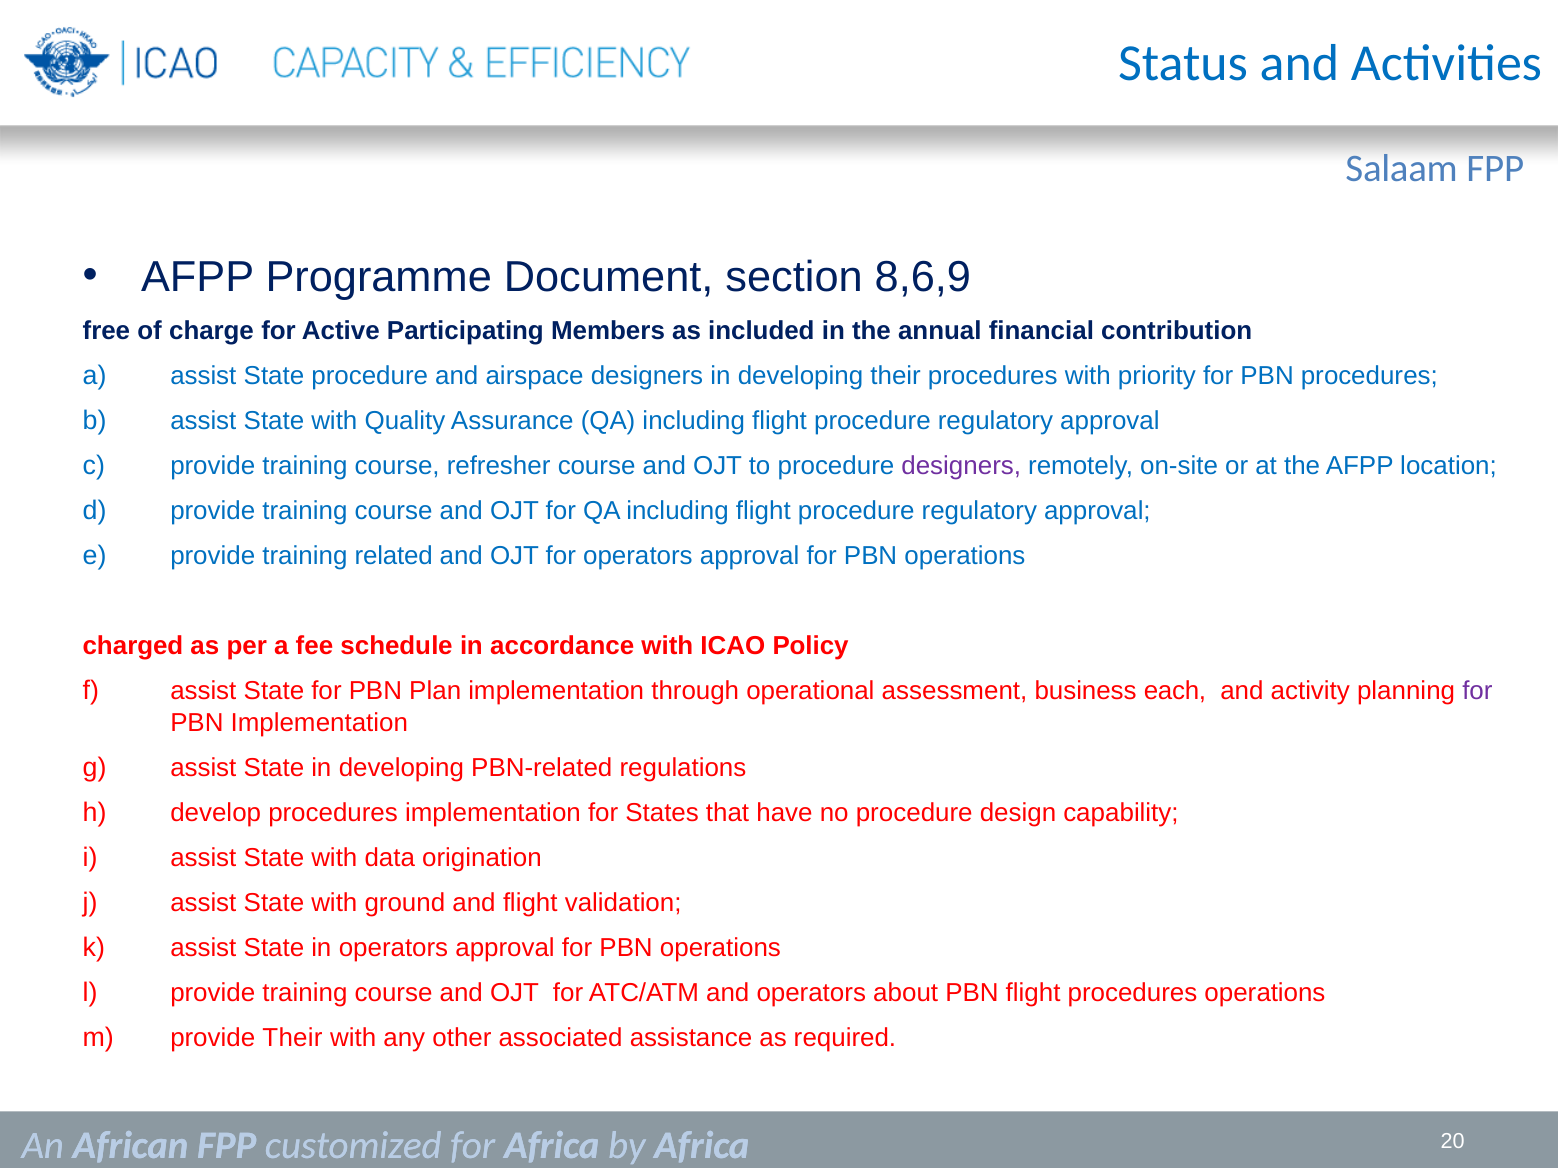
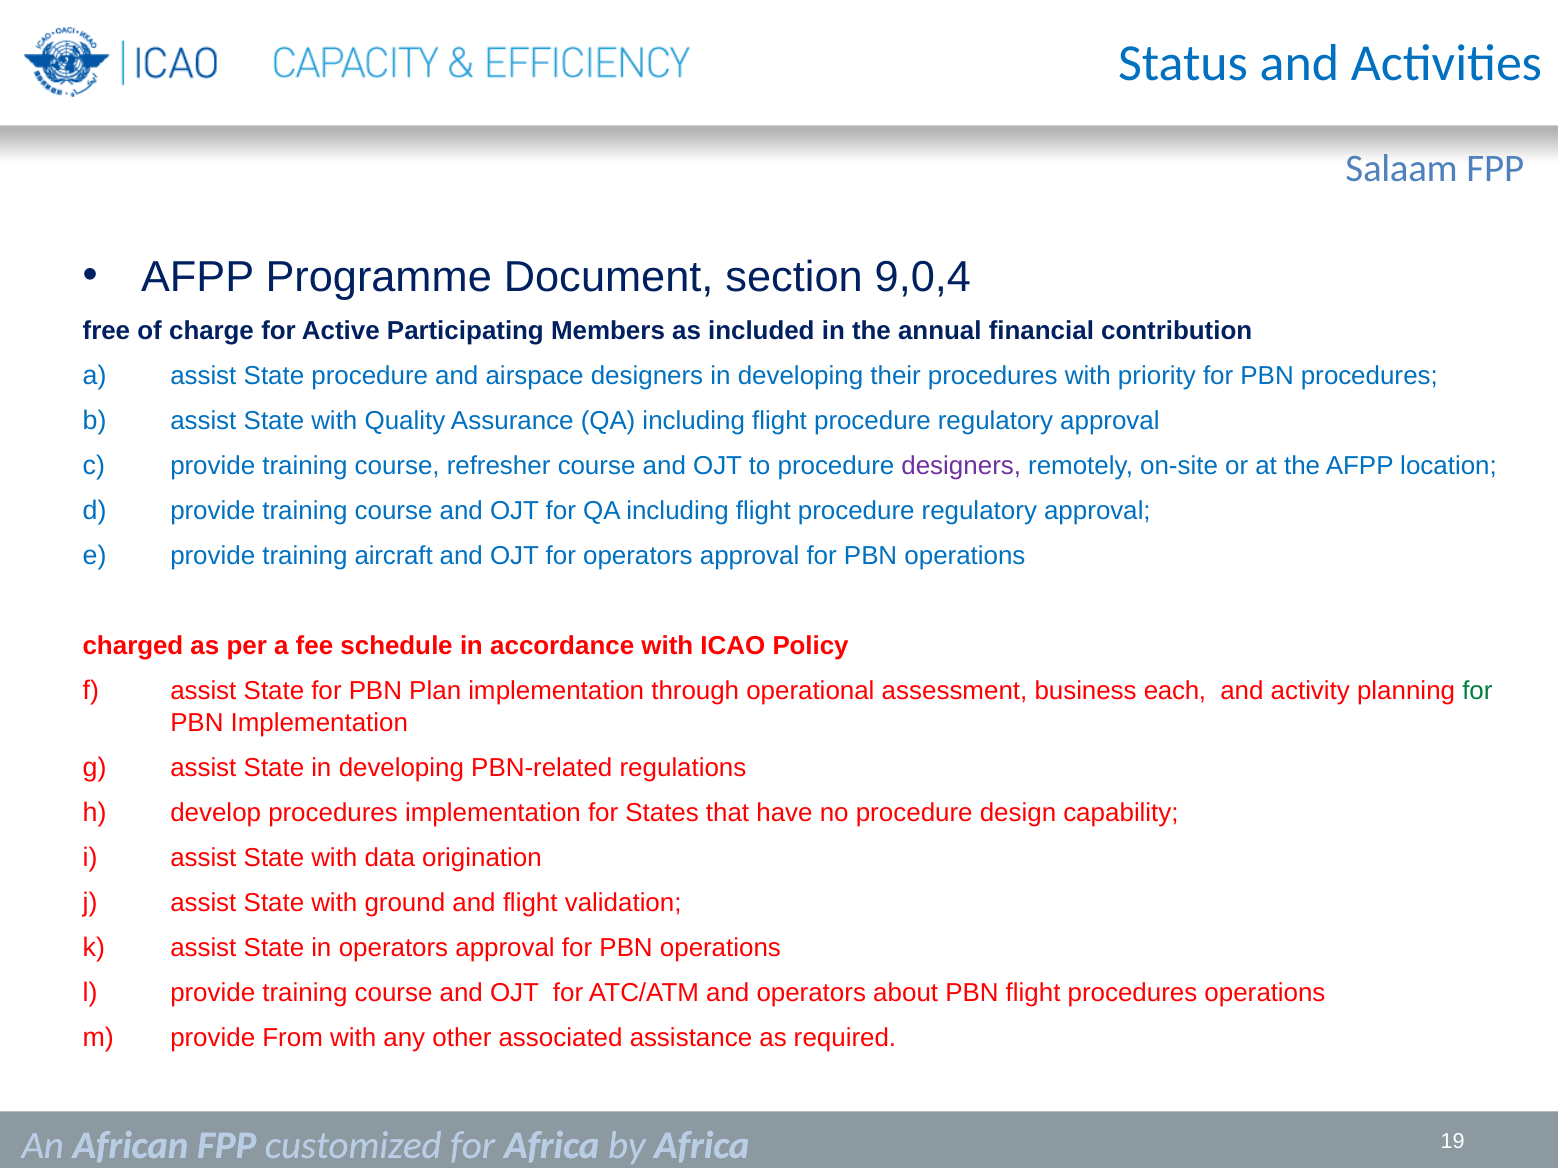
8,6,9: 8,6,9 -> 9,0,4 (923, 277)
related: related -> aircraft (394, 557)
for colour: purple -> green (1477, 692)
provide Their: Their -> From (293, 1038)
20: 20 -> 19 (1453, 1142)
